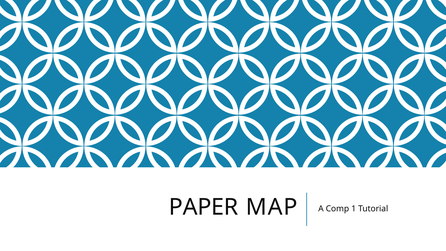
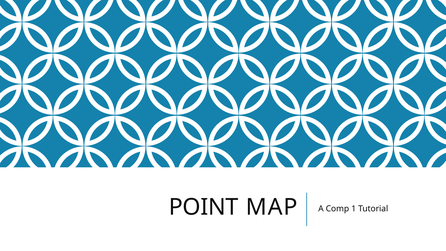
PAPER: PAPER -> POINT (204, 207)
